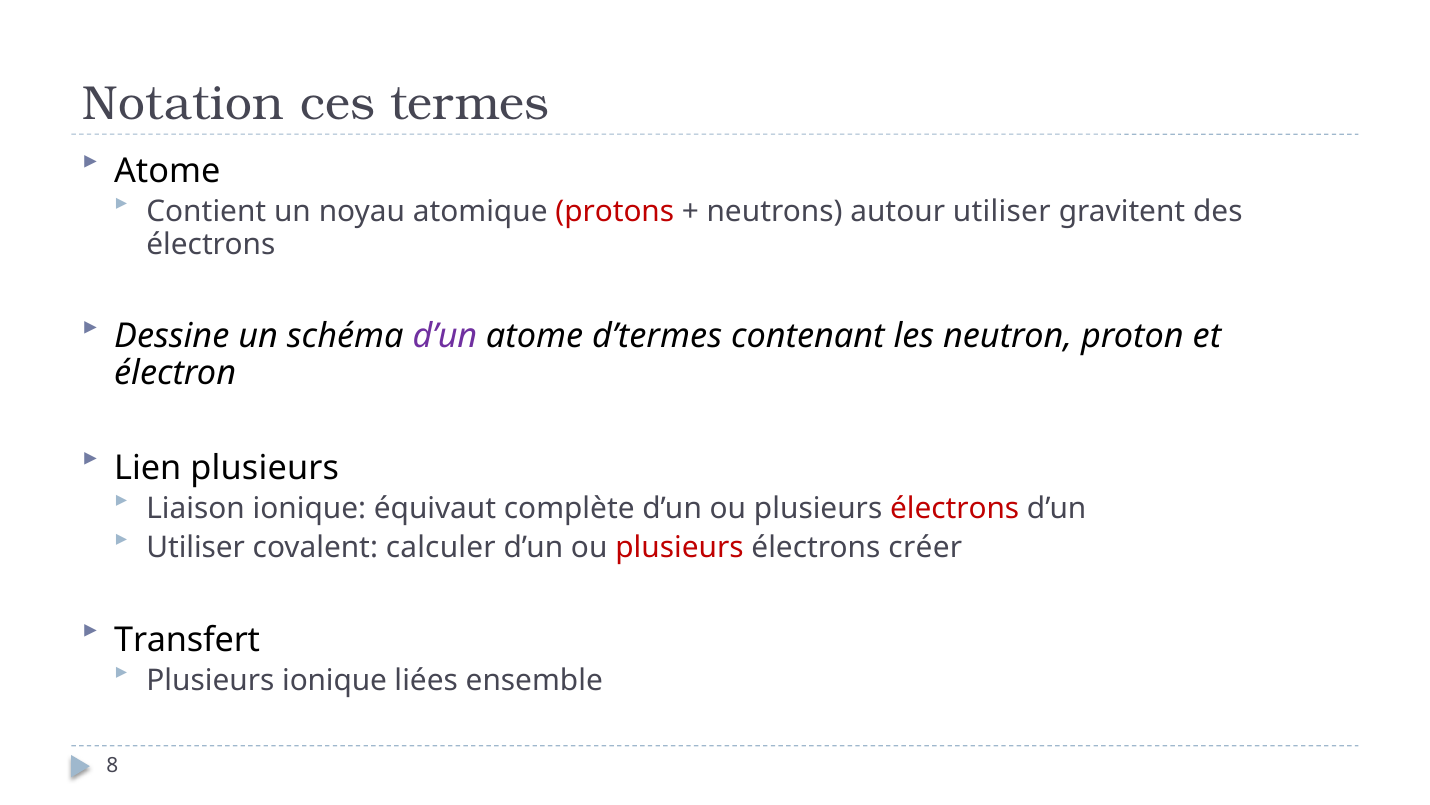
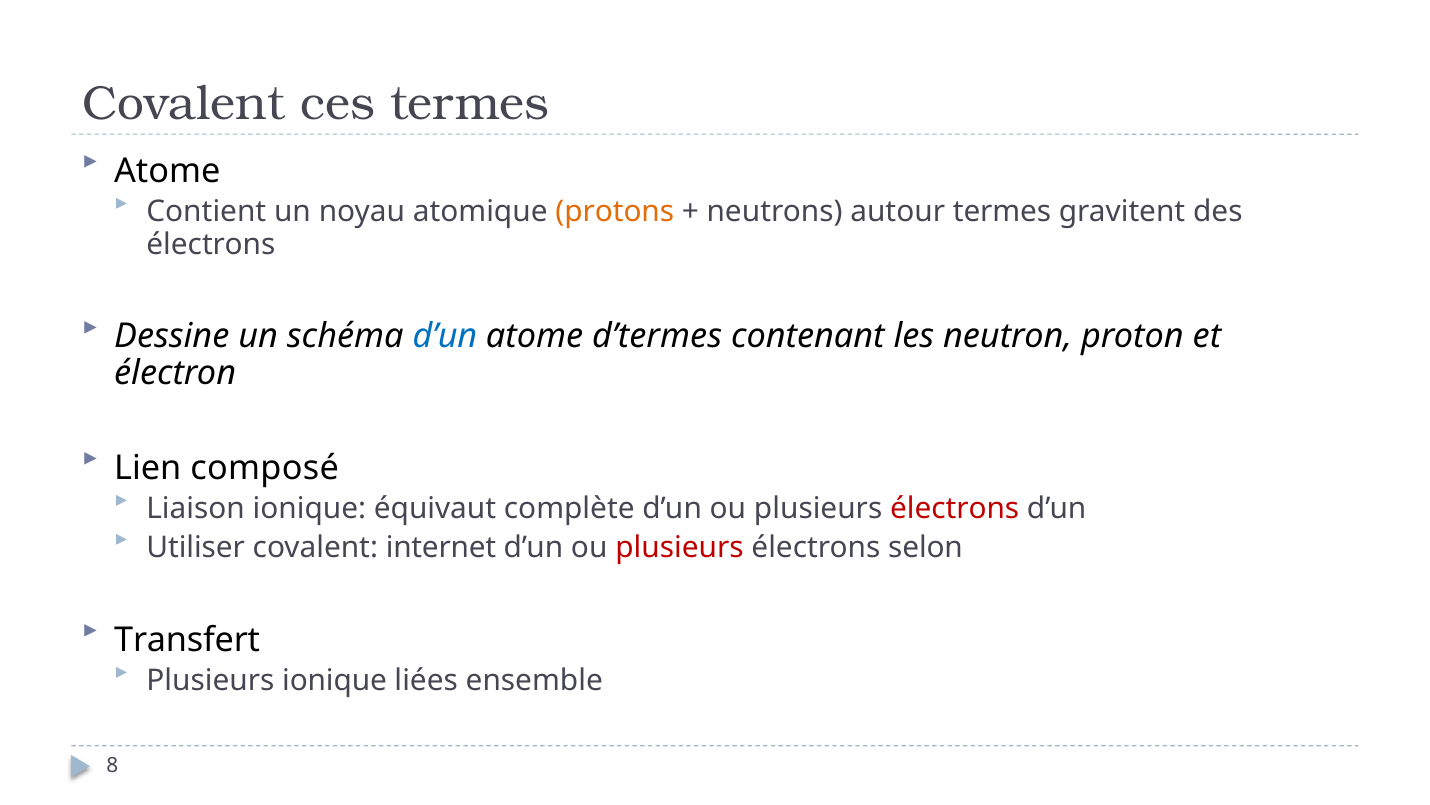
Notation: Notation -> Covalent (184, 103)
protons colour: red -> orange (615, 212)
autour utiliser: utiliser -> termes (1002, 212)
d’un colour: purple -> blue (445, 336)
Lien plusieurs: plusieurs -> composé (265, 467)
calculer: calculer -> internet (441, 547)
créer: créer -> selon (926, 547)
